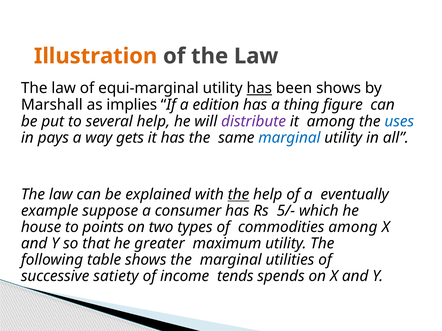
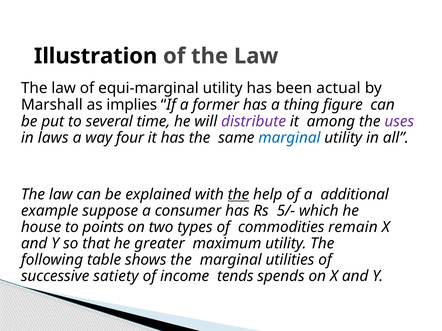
Illustration colour: orange -> black (96, 56)
has underline: present -> none (259, 88)
been shows: shows -> actual (338, 88)
edition: edition -> former (216, 105)
several help: help -> time (153, 121)
uses colour: blue -> purple (399, 121)
pays: pays -> laws (53, 138)
gets: gets -> four (130, 138)
eventually: eventually -> additional (355, 195)
commodities among: among -> remain (353, 228)
